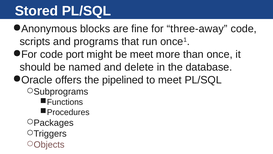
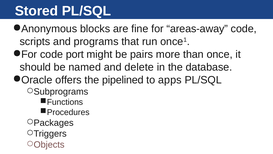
three-away: three-away -> areas-away (197, 29)
be meet: meet -> pairs (142, 54)
to meet: meet -> apps (170, 80)
